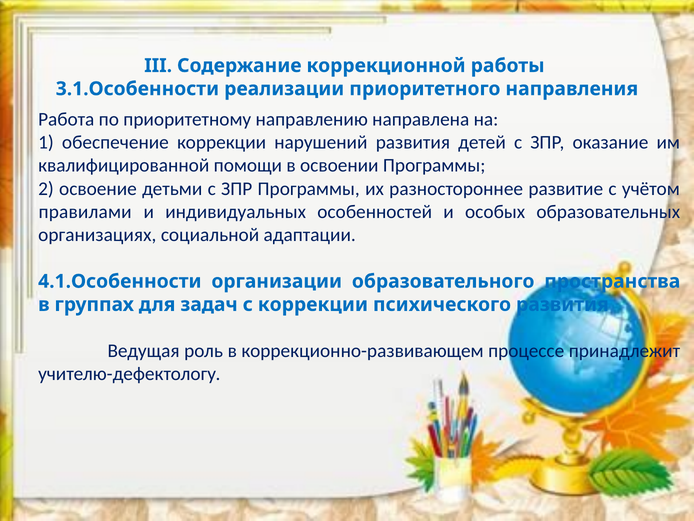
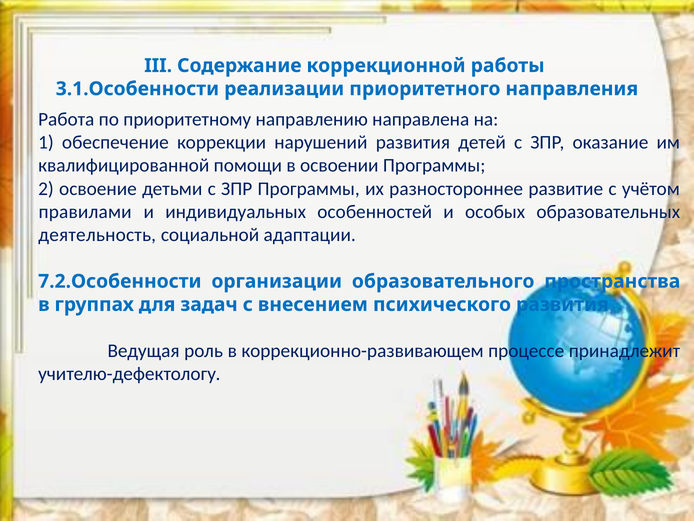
организациях: организациях -> деятельность (97, 235)
4.1.Особенности: 4.1.Особенности -> 7.2.Особенности (120, 281)
с коррекции: коррекции -> внесением (313, 304)
